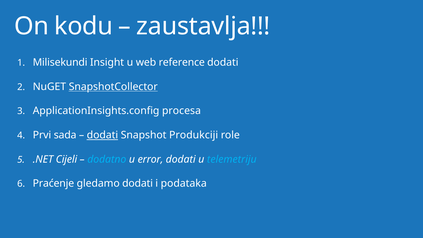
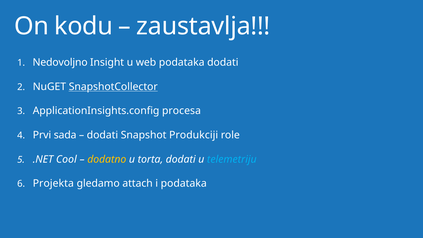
Milisekundi: Milisekundi -> Nedovoljno (60, 62)
web reference: reference -> podataka (182, 62)
dodati underline: present -> none (102, 135)
Cijeli: Cijeli -> Cool (66, 159)
dodatno colour: light blue -> yellow (107, 159)
error: error -> torta (150, 159)
Praćenje: Praćenje -> Projekta (53, 183)
gledamo dodati: dodati -> attach (138, 183)
